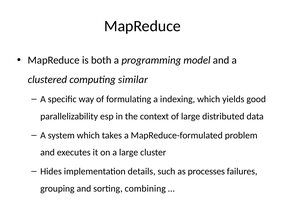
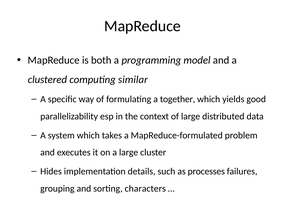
indexing: indexing -> together (178, 99)
combining: combining -> characters (145, 188)
